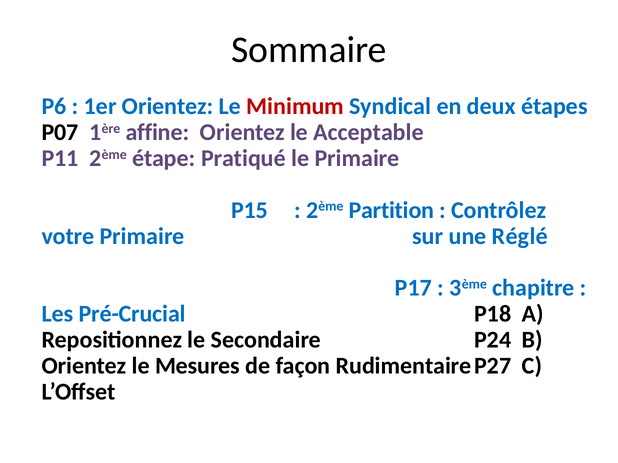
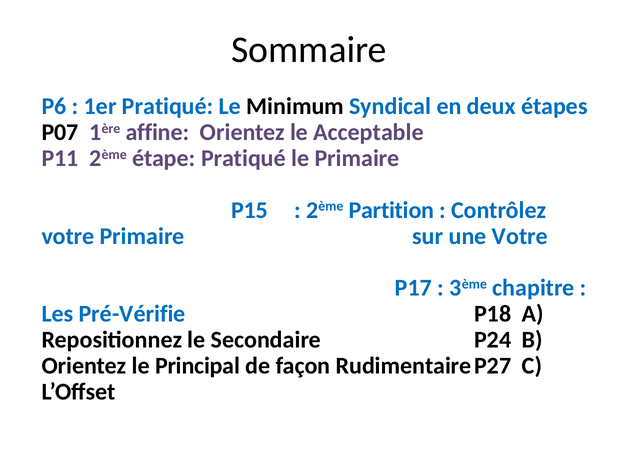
1er Orientez: Orientez -> Pratiqué (168, 107)
Minimum colour: red -> black (295, 107)
une Réglé: Réglé -> Votre (520, 236)
Pré-Crucial: Pré-Crucial -> Pré-Vérifie (132, 314)
Mesures: Mesures -> Principal (198, 366)
